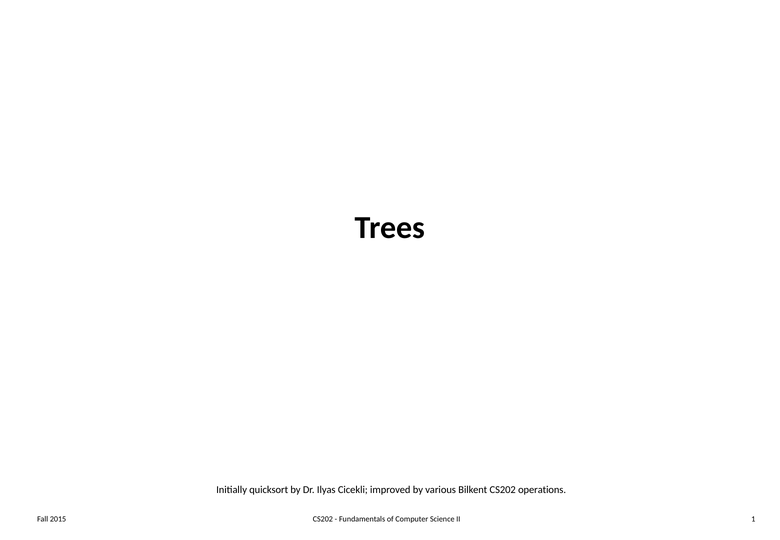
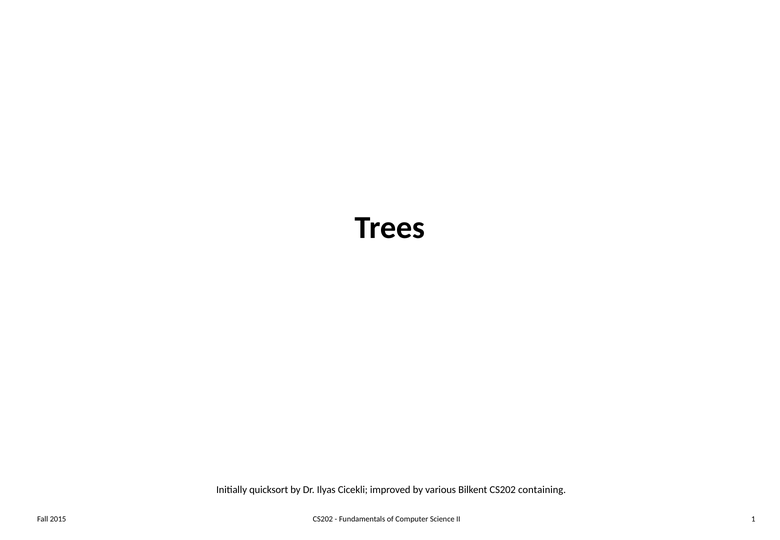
operations: operations -> containing (542, 490)
